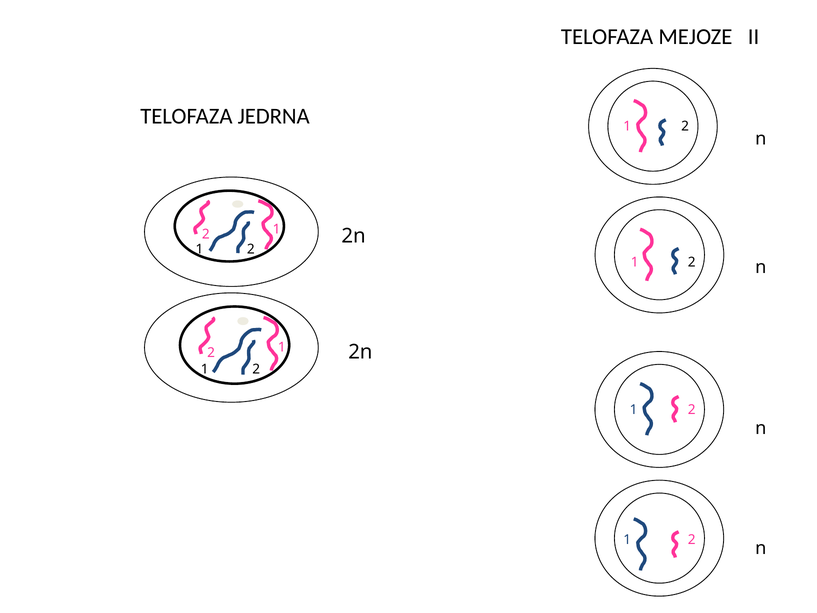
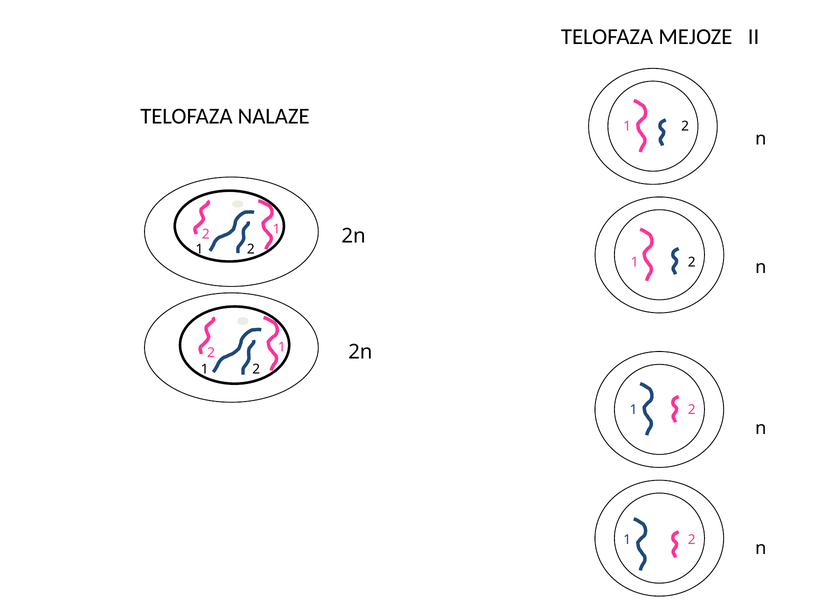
JEDRNA: JEDRNA -> NALAZE (274, 116)
